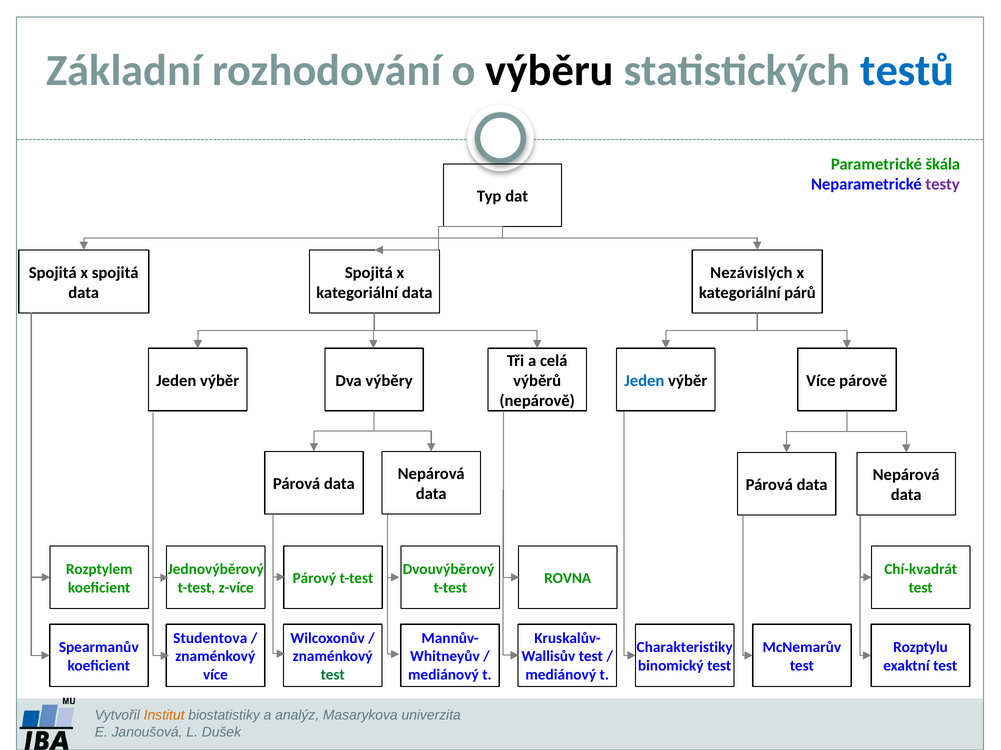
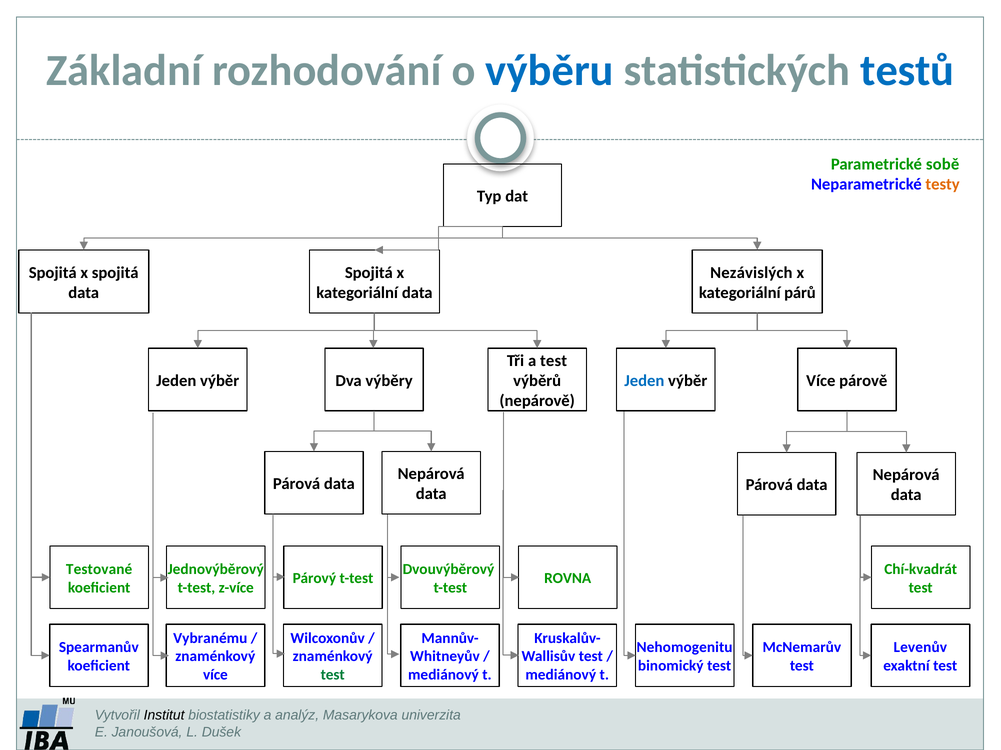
výběru colour: black -> blue (550, 71)
škála: škála -> sobě (943, 165)
testy colour: purple -> orange (943, 185)
a celá: celá -> test (554, 361)
Rozptylem: Rozptylem -> Testované (99, 570)
Studentova: Studentova -> Vybranému (210, 639)
Charakteristiky: Charakteristiky -> Nehomogenitu (685, 648)
Rozptylu: Rozptylu -> Levenův (920, 648)
Institut colour: orange -> black (164, 716)
